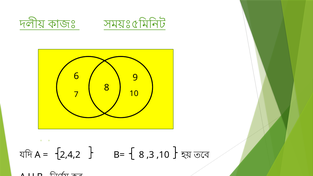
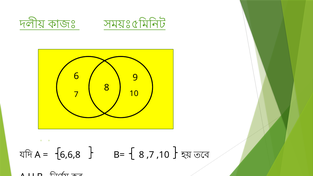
2,4,2: 2,4,2 -> 6,6,8 (70, 155)
,3: ,3 -> ,7 (150, 155)
